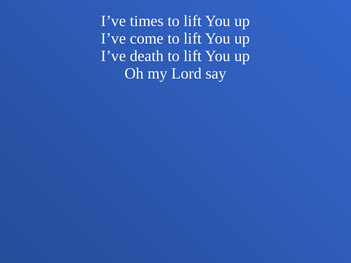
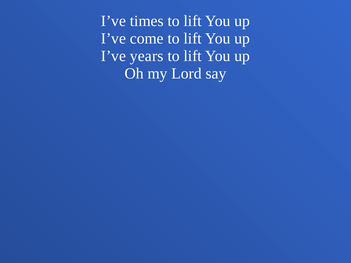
death: death -> years (147, 56)
